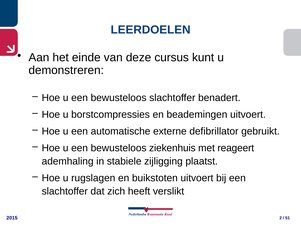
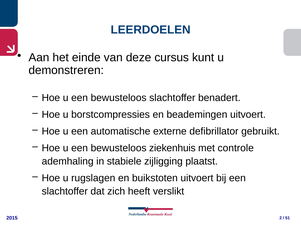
reageert: reageert -> controle (236, 148)
